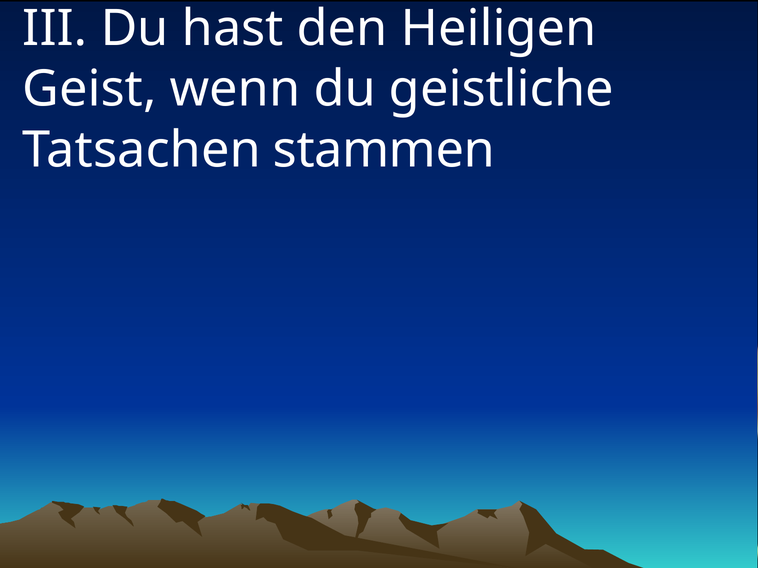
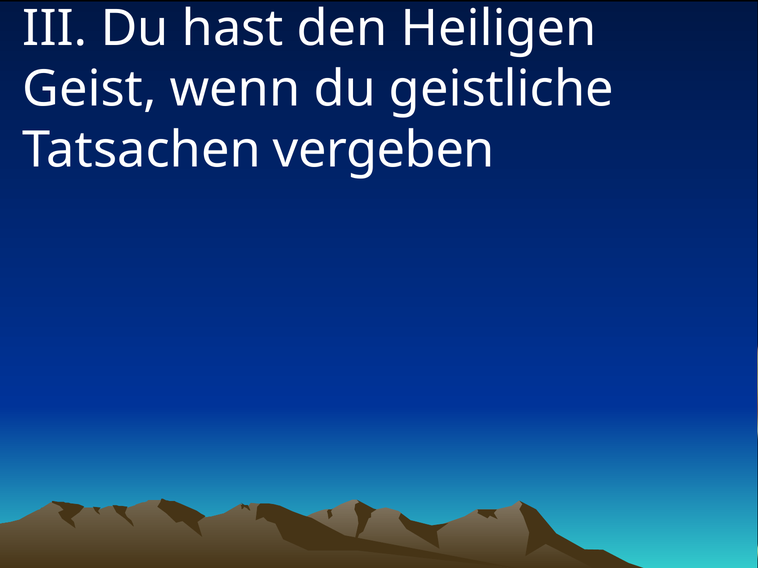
stammen: stammen -> vergeben (384, 150)
